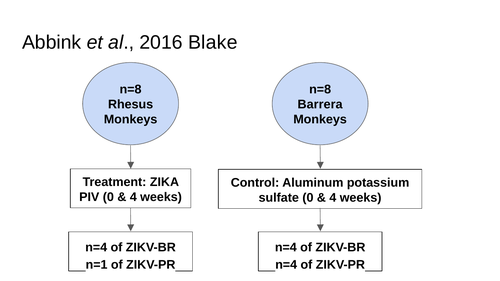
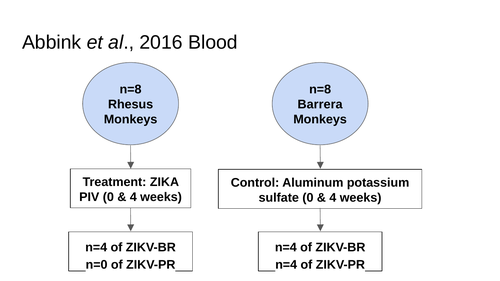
Blake: Blake -> Blood (213, 42)
n=1: n=1 -> n=0 (97, 265)
